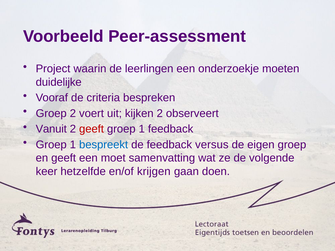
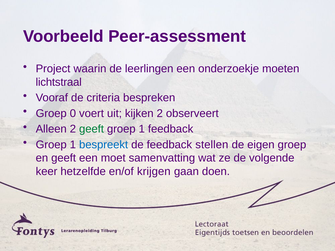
duidelijke: duidelijke -> lichtstraal (59, 82)
Groep 2: 2 -> 0 (73, 113)
Vanuit: Vanuit -> Alleen (51, 129)
geeft colour: red -> green (92, 129)
versus: versus -> stellen (212, 145)
